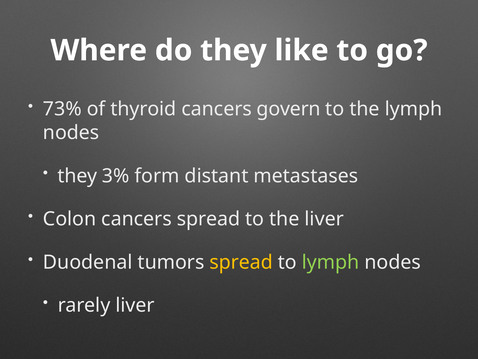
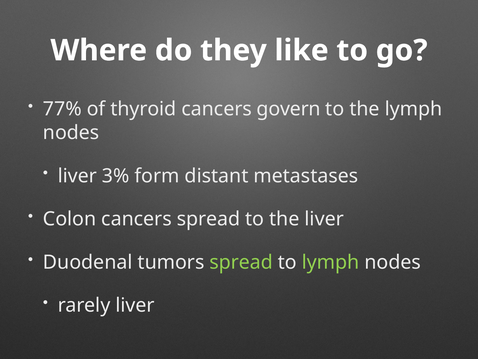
73%: 73% -> 77% (62, 109)
they: they -> liver (77, 176)
spread colour: yellow -> light green (241, 262)
